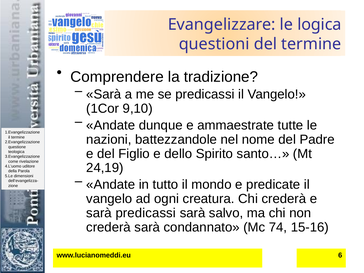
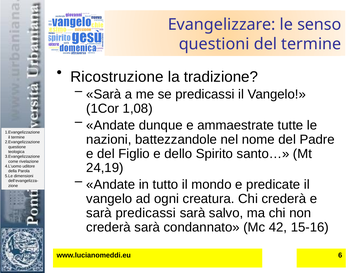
logica: logica -> senso (319, 25)
Comprendere: Comprendere -> Ricostruzione (117, 77)
9,10: 9,10 -> 1,08 (138, 109)
74: 74 -> 42 (278, 227)
